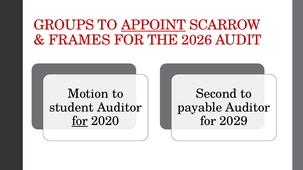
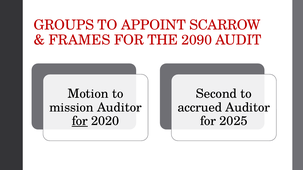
APPOINT underline: present -> none (153, 25)
2026: 2026 -> 2090 (197, 40)
student: student -> mission (71, 108)
payable: payable -> accrued (200, 108)
2029: 2029 -> 2025 (234, 121)
